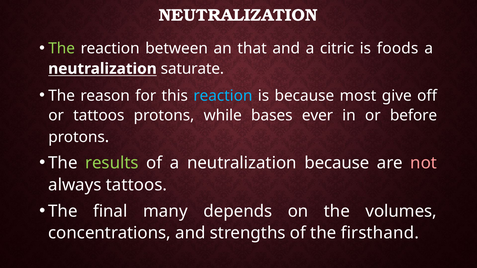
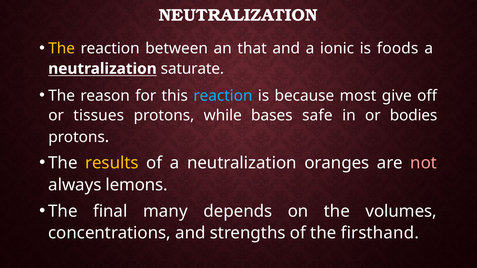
The colour: light green -> yellow (62, 49)
citric: citric -> ionic (337, 49)
or tattoos: tattoos -> tissues (99, 116)
ever: ever -> safe (317, 116)
before: before -> bodies (414, 116)
results colour: light green -> yellow (112, 163)
neutralization because: because -> oranges (337, 163)
always tattoos: tattoos -> lemons (137, 185)
